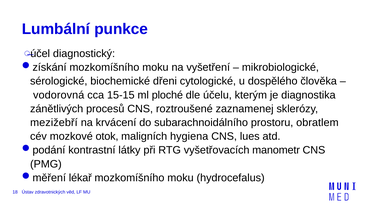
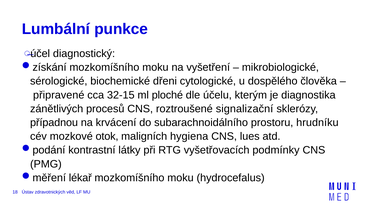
vodorovná: vodorovná -> připravené (59, 95)
15-15: 15-15 -> 32-15 (121, 95)
zaznamenej: zaznamenej -> signalizační (245, 109)
mezižebří: mezižebří -> případnou (54, 123)
obratlem: obratlem -> hrudníku (317, 123)
manometr: manometr -> podmínky (276, 151)
